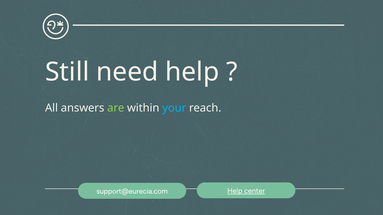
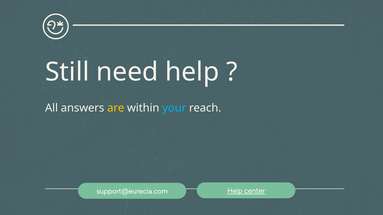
are colour: light green -> yellow (116, 108)
